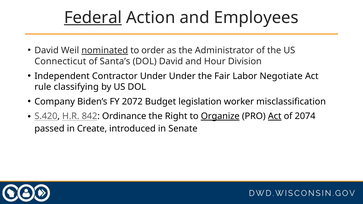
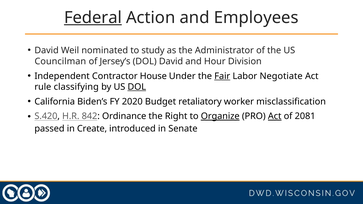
nominated underline: present -> none (105, 51)
order: order -> study (153, 51)
Connecticut: Connecticut -> Councilman (60, 61)
Santa’s: Santa’s -> Jersey’s (115, 61)
Contractor Under: Under -> House (153, 76)
Fair underline: none -> present (222, 76)
DOL underline: none -> present (137, 87)
Company: Company -> California (55, 102)
2072: 2072 -> 2020 (132, 102)
legislation: legislation -> retaliatory (200, 102)
2074: 2074 -> 2081 (305, 116)
